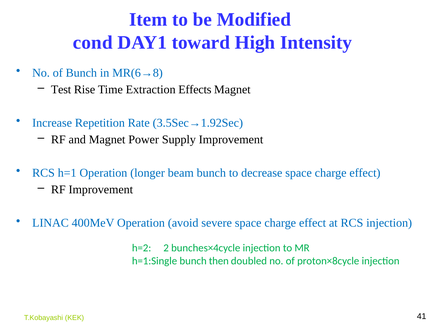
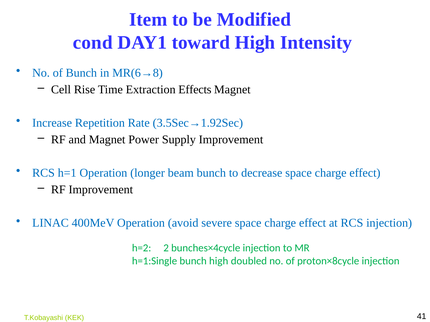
Test: Test -> Cell (61, 90)
bunch then: then -> high (219, 261)
